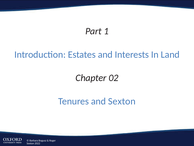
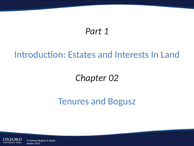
and Sexton: Sexton -> Bogusz (122, 101)
